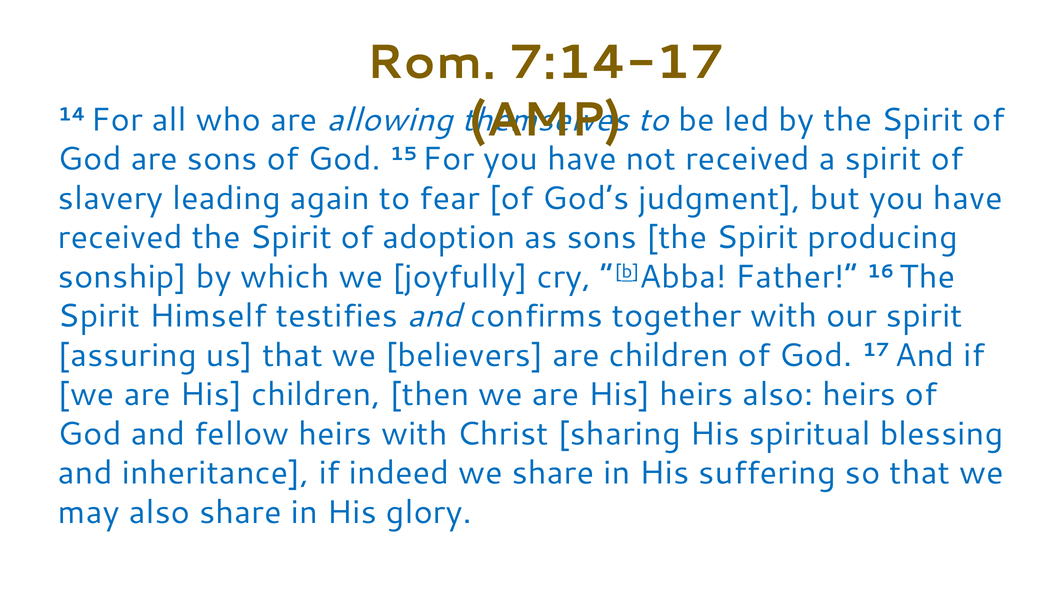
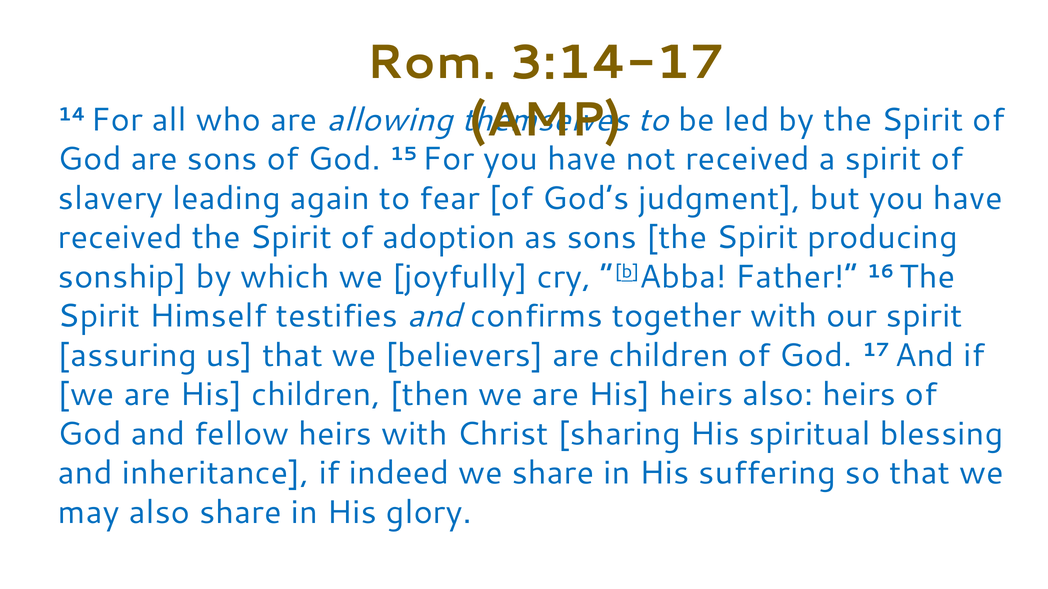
7:14-17: 7:14-17 -> 3:14-17 (617, 63)
